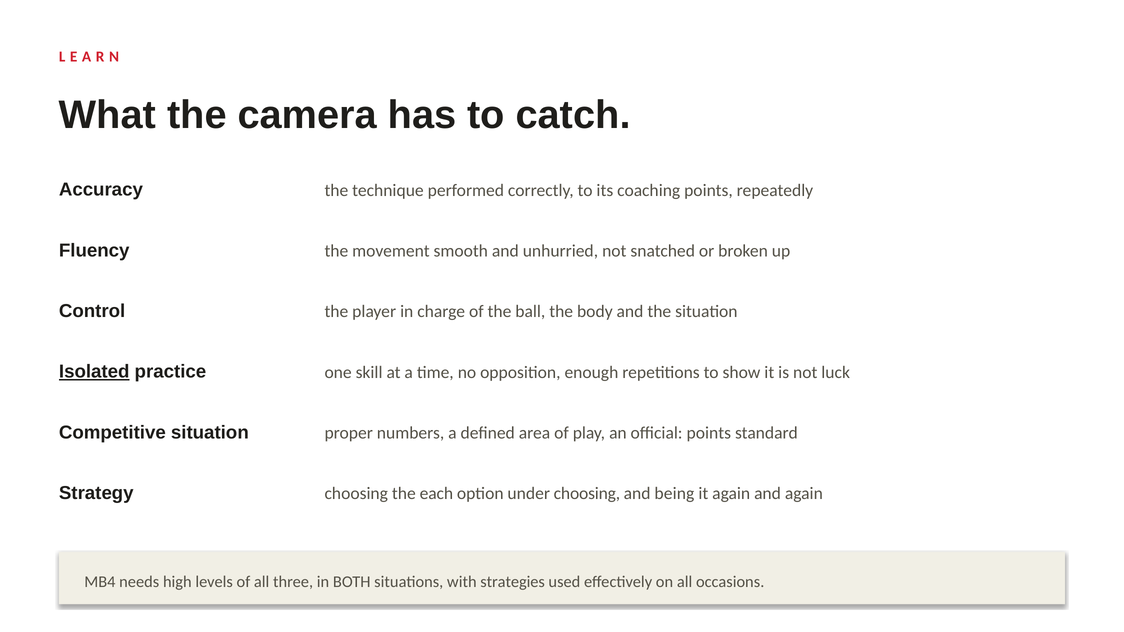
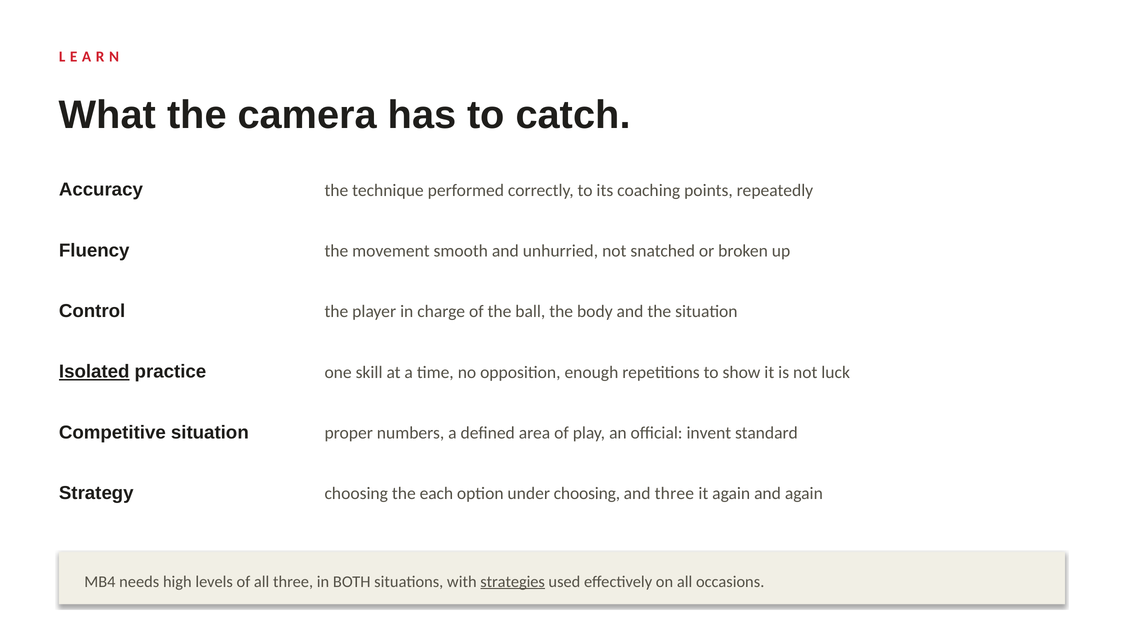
official points: points -> invent (709, 433)
and being: being -> three (674, 494)
strategies underline: none -> present (513, 582)
